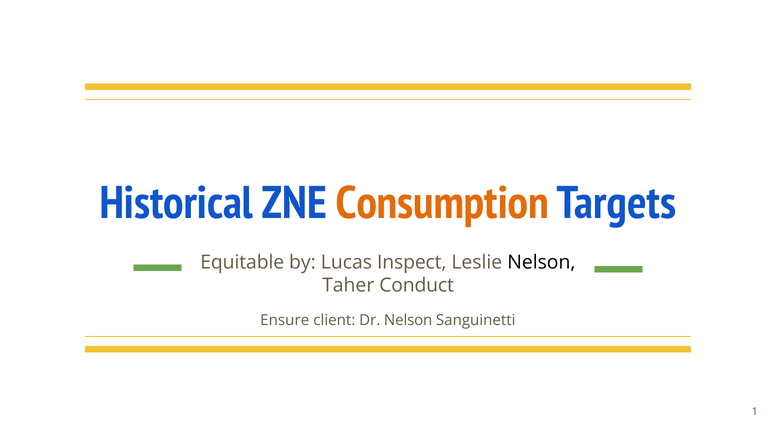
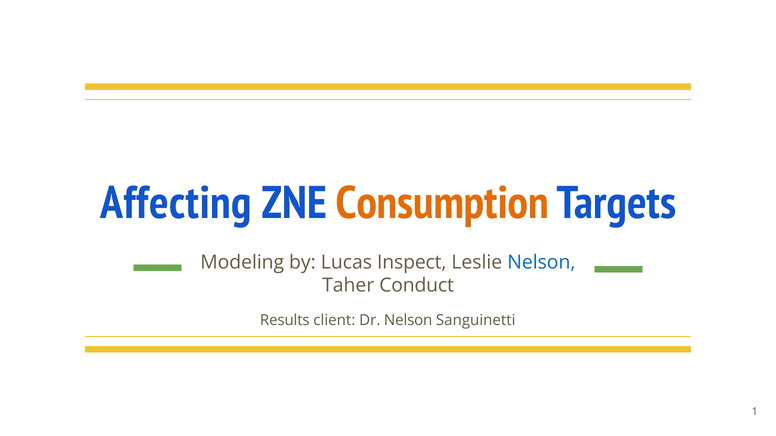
Historical: Historical -> Affecting (176, 203)
Equitable: Equitable -> Modeling (242, 263)
Nelson colour: black -> blue (541, 263)
Ensure: Ensure -> Results (285, 320)
